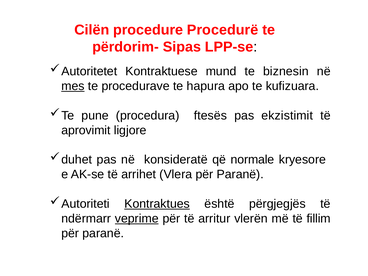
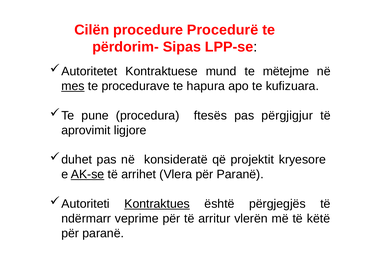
biznesin: biznesin -> mëtejme (286, 71)
ekzistimit: ekzistimit -> përgjigjur (287, 116)
normale: normale -> projektit (252, 160)
AK-se underline: none -> present (88, 174)
veprime underline: present -> none (137, 219)
fillim: fillim -> këtë (319, 219)
